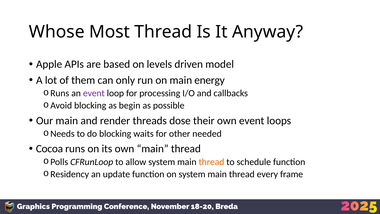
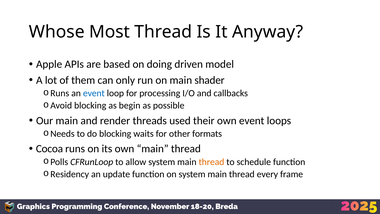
levels: levels -> doing (159, 64)
energy: energy -> shader (210, 80)
event colour: purple -> blue (94, 93)
dose: dose -> used (180, 121)
needed: needed -> formats (207, 134)
